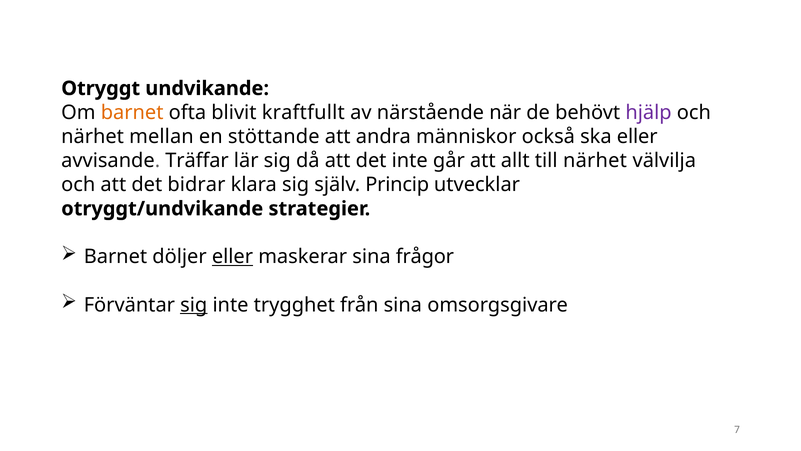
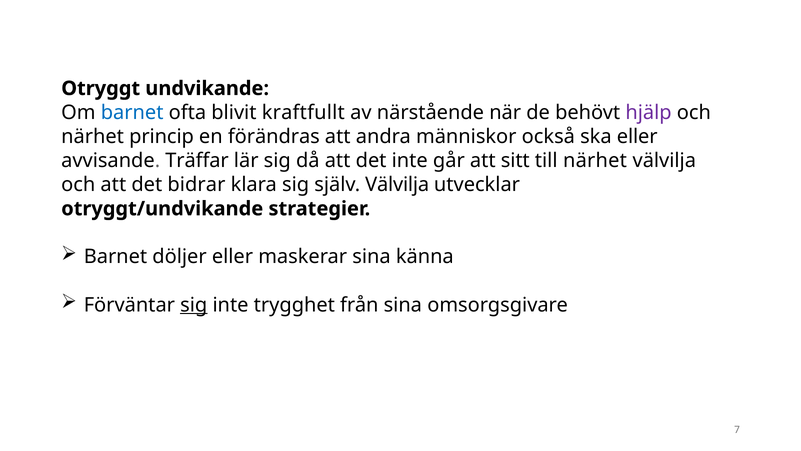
barnet colour: orange -> blue (132, 112)
mellan: mellan -> princip (162, 136)
stöttande: stöttande -> förändras (274, 136)
allt: allt -> sitt (515, 160)
själv Princip: Princip -> Välvilja (397, 184)
eller underline: present -> none (232, 257)
frågor: frågor -> känna (425, 257)
